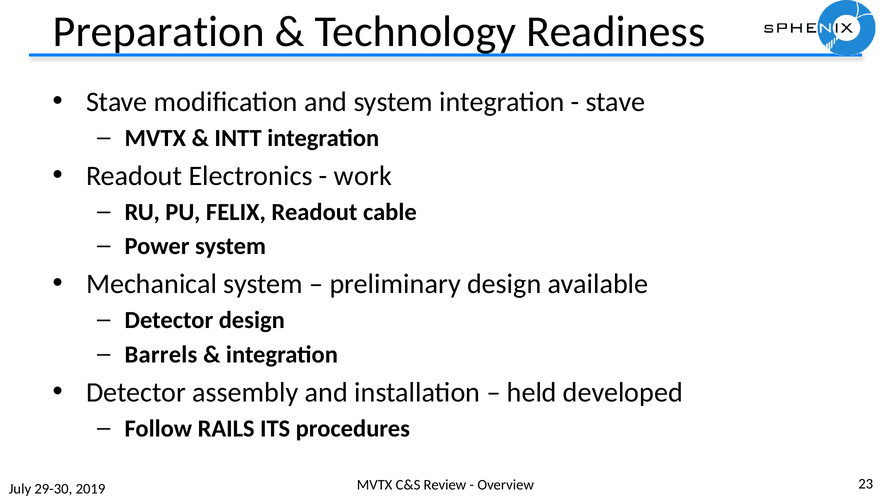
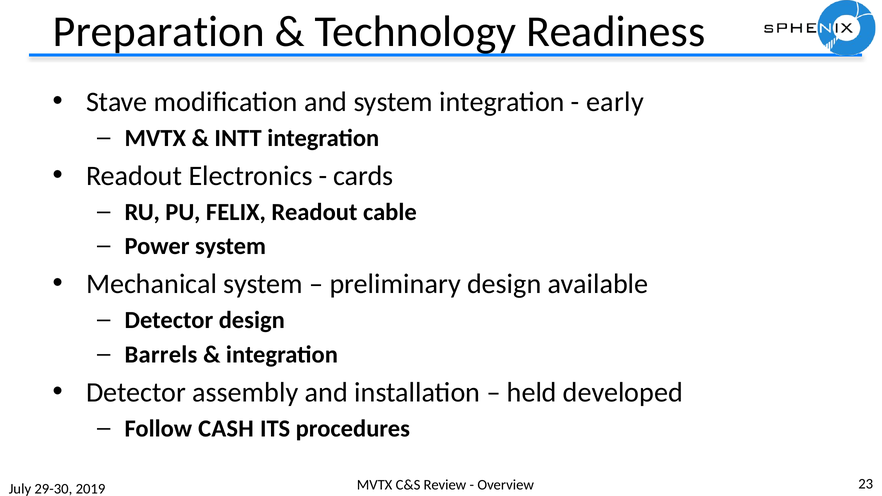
stave: stave -> early (615, 102)
work: work -> cards (363, 176)
RAILS: RAILS -> CASH (226, 429)
